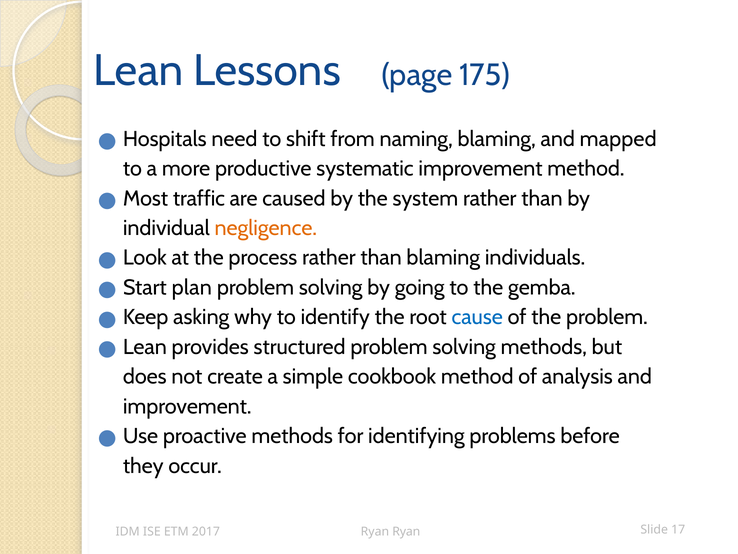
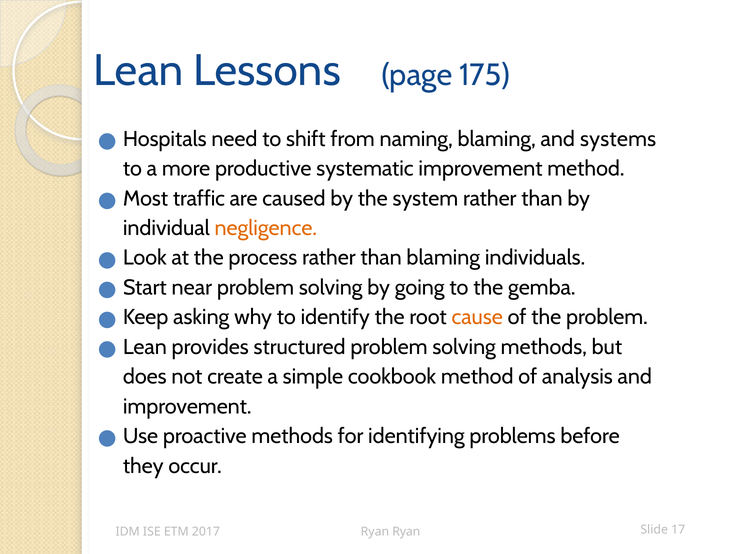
mapped: mapped -> systems (618, 139)
plan: plan -> near (192, 287)
cause colour: blue -> orange (477, 317)
